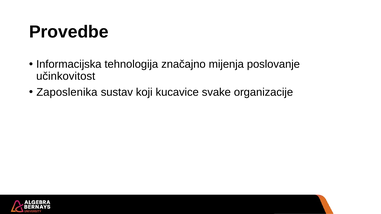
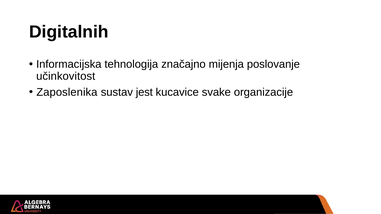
Provedbe: Provedbe -> Digitalnih (69, 32)
koji: koji -> jest (144, 92)
